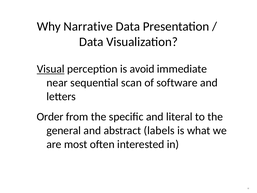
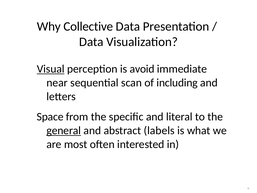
Narrative: Narrative -> Collective (88, 26)
software: software -> including (177, 83)
Order: Order -> Space (50, 117)
general underline: none -> present (64, 130)
